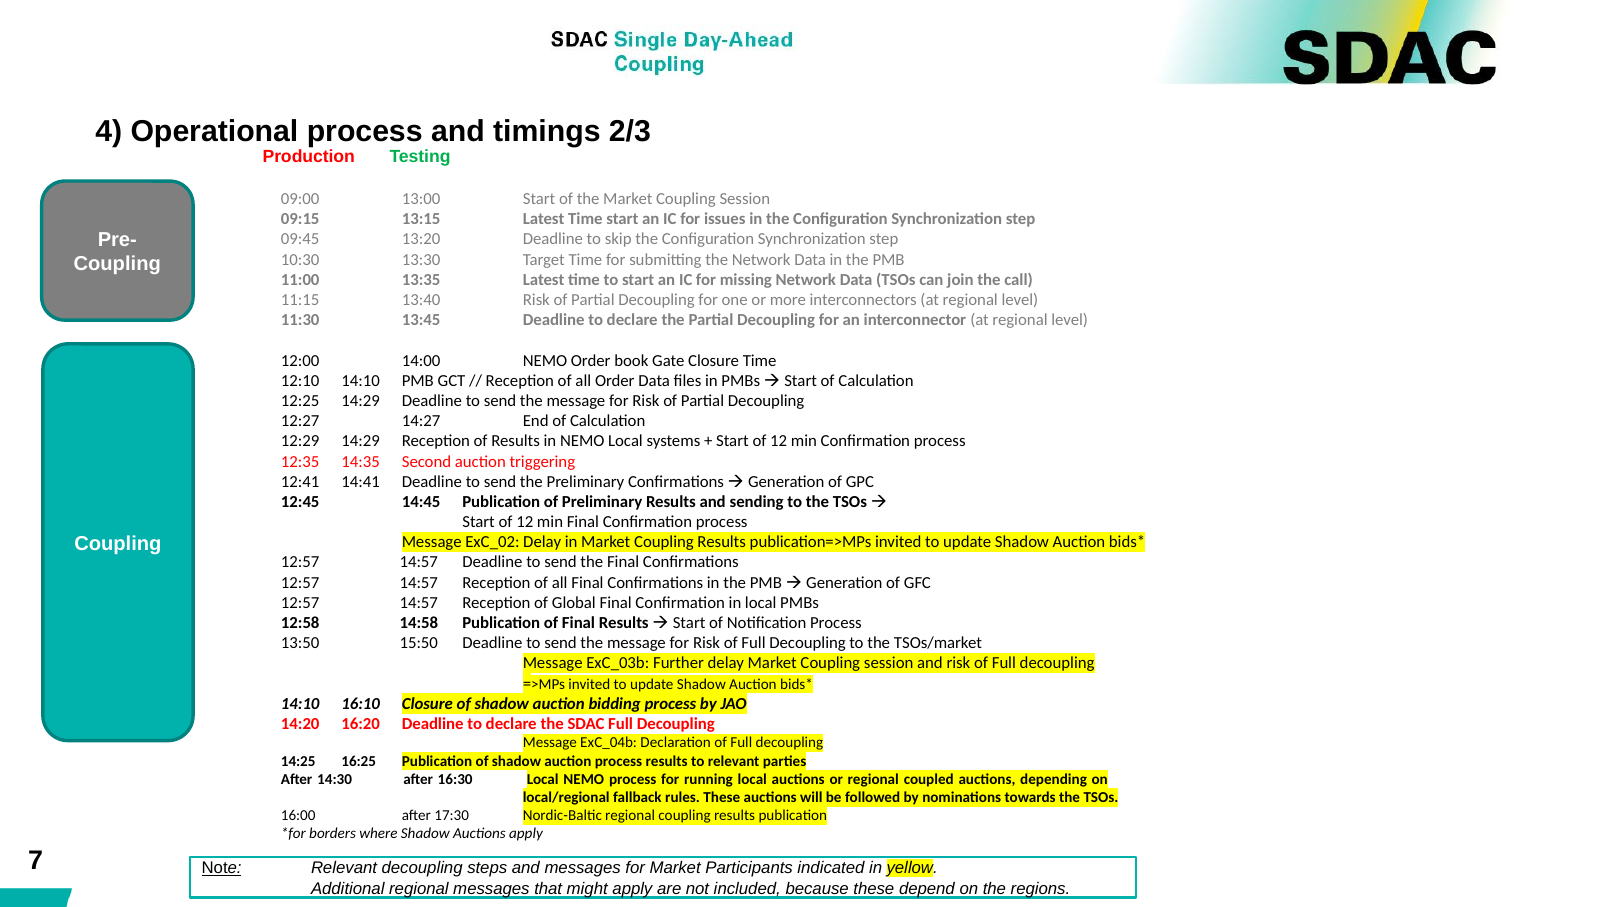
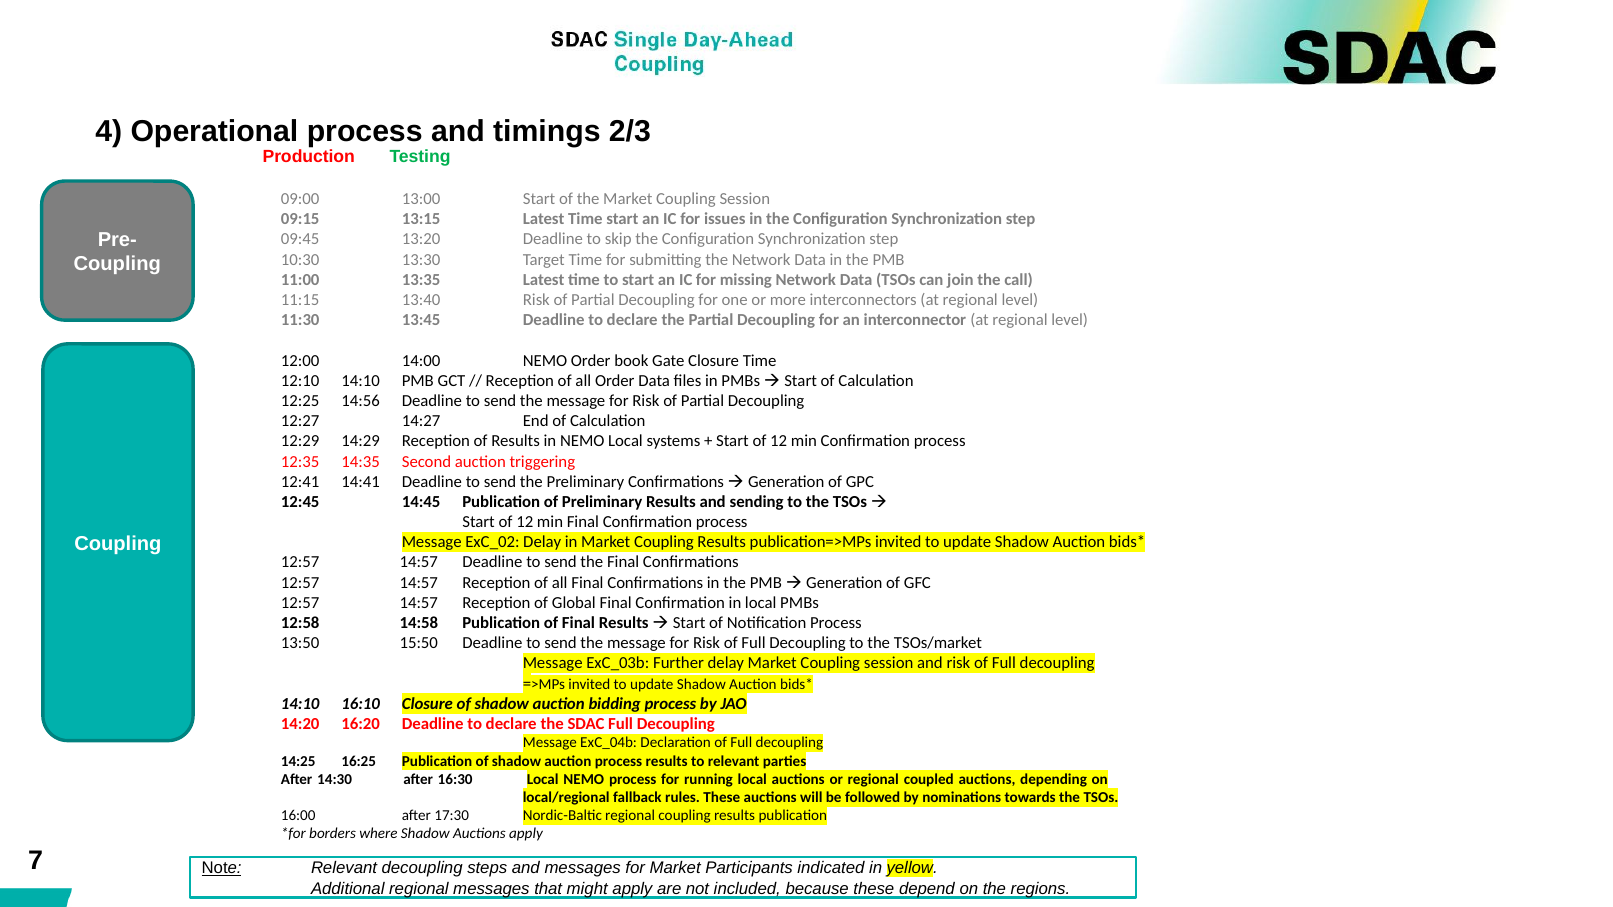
12:25 14:29: 14:29 -> 14:56 (361, 401)
